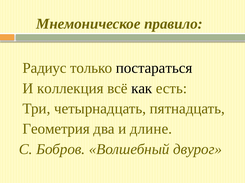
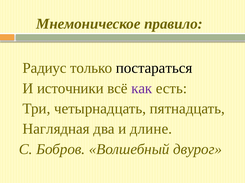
коллекция: коллекция -> источники (70, 89)
как colour: black -> purple (142, 89)
Геометрия: Геометрия -> Наглядная (56, 129)
